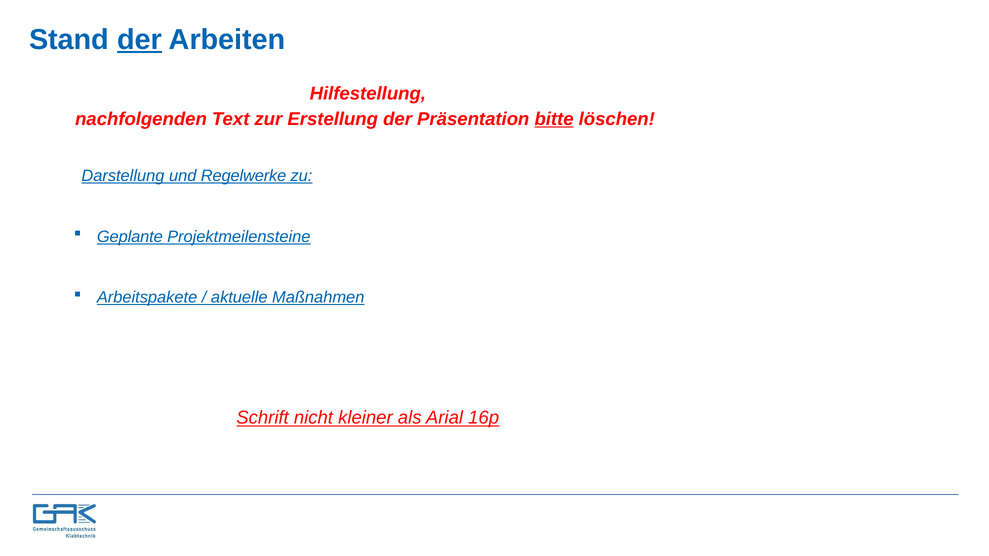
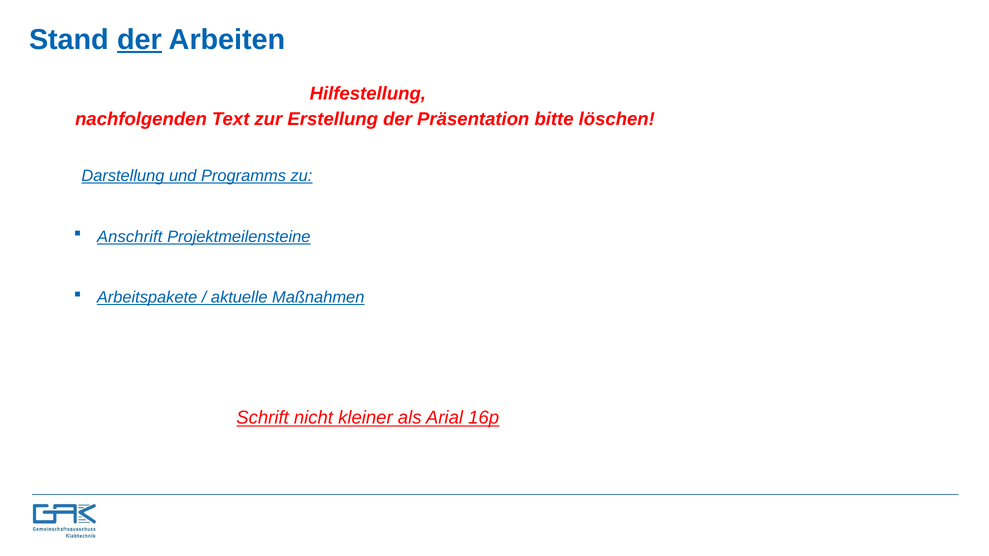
bitte underline: present -> none (554, 119)
Regelwerke: Regelwerke -> Programms (244, 176)
Geplante: Geplante -> Anschrift (130, 237)
